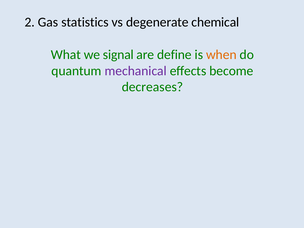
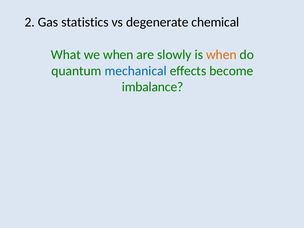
we signal: signal -> when (118, 55)
define: define -> slowly (174, 55)
mechanical colour: purple -> blue (136, 71)
decreases: decreases -> imbalance (153, 87)
